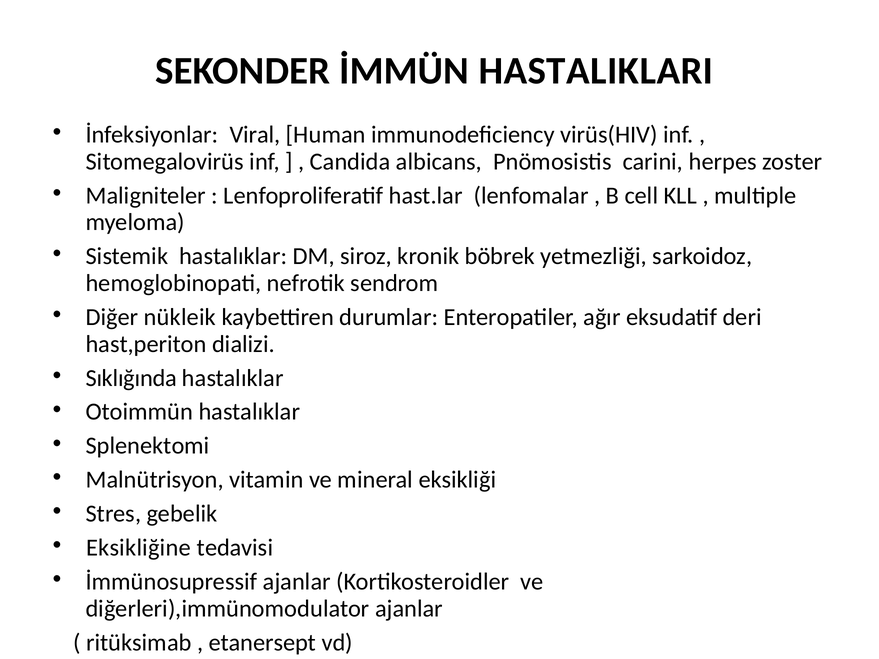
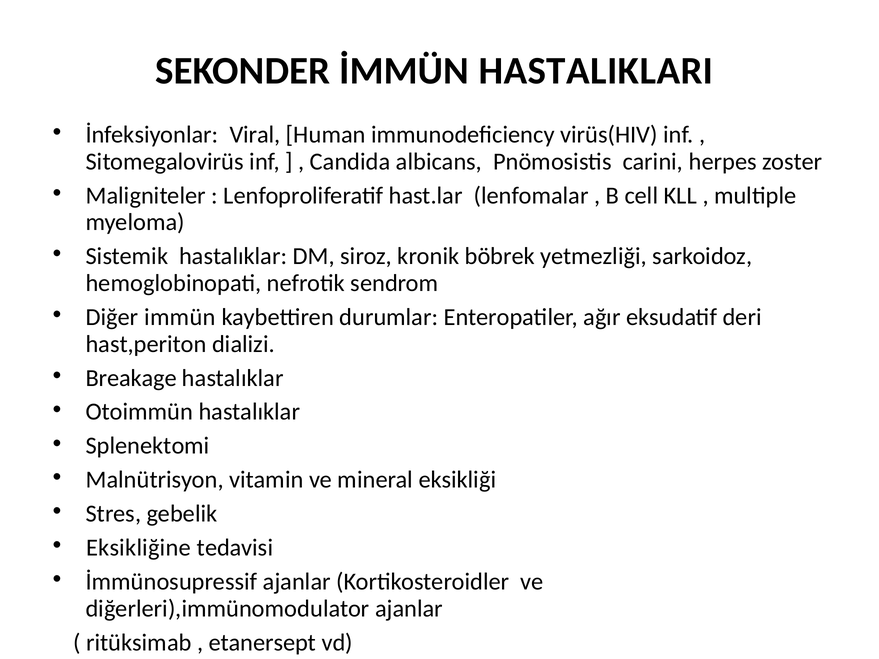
nükleik: nükleik -> immün (180, 317)
Sıklığında: Sıklığında -> Breakage (131, 378)
